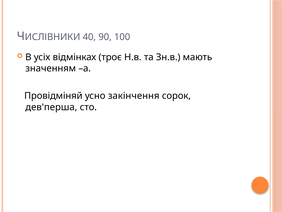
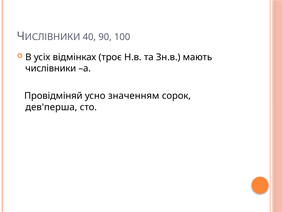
значенням: значенням -> числівники (51, 68)
закінчення: закінчення -> значенням (134, 96)
